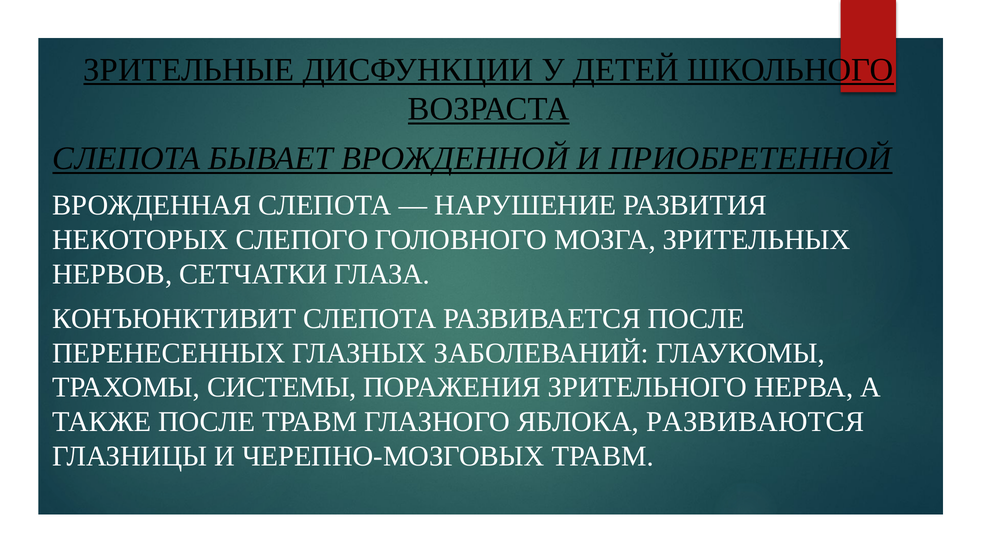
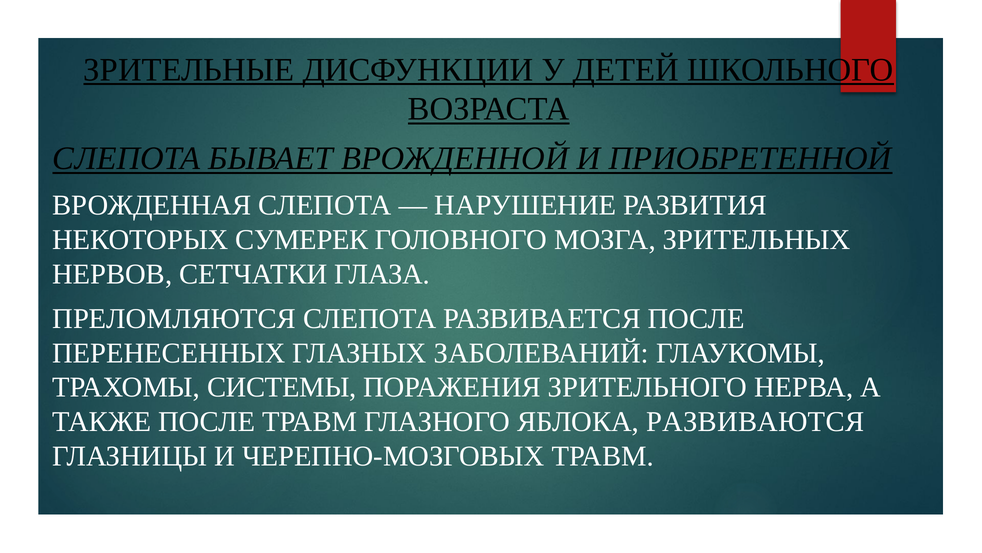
СЛЕПОГО: СЛЕПОГО -> СУМЕРЕК (302, 240)
КОНЪЮНКТИВИТ: КОНЪЮНКТИВИТ -> ПРЕЛОМЛЯЮТСЯ (174, 318)
